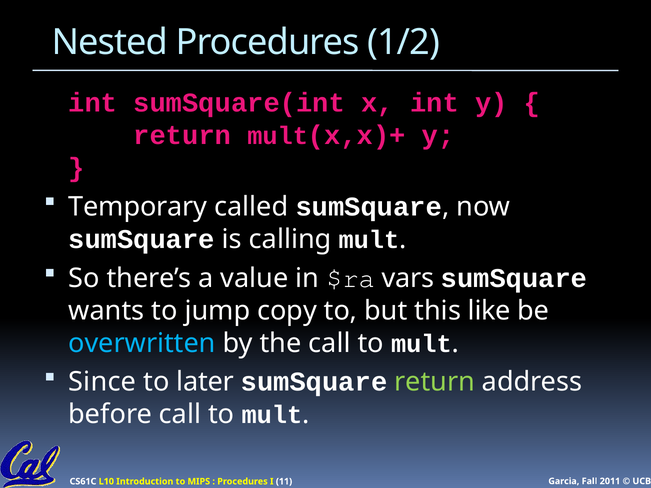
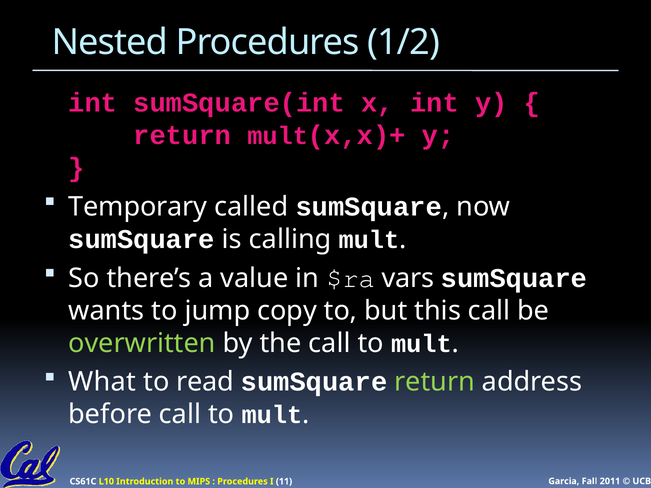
this like: like -> call (489, 311)
overwritten colour: light blue -> light green (142, 343)
Since: Since -> What (102, 382)
later: later -> read (205, 382)
